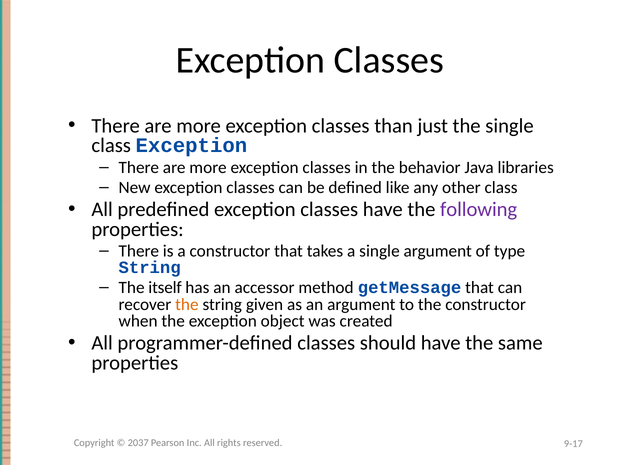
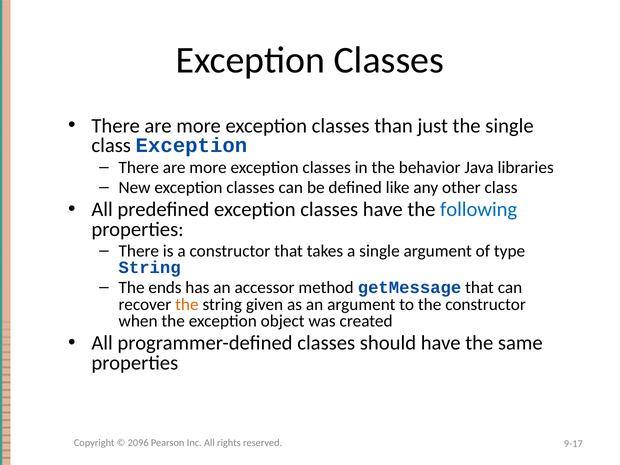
following colour: purple -> blue (479, 210)
itself: itself -> ends (165, 288)
2037: 2037 -> 2096 (138, 443)
